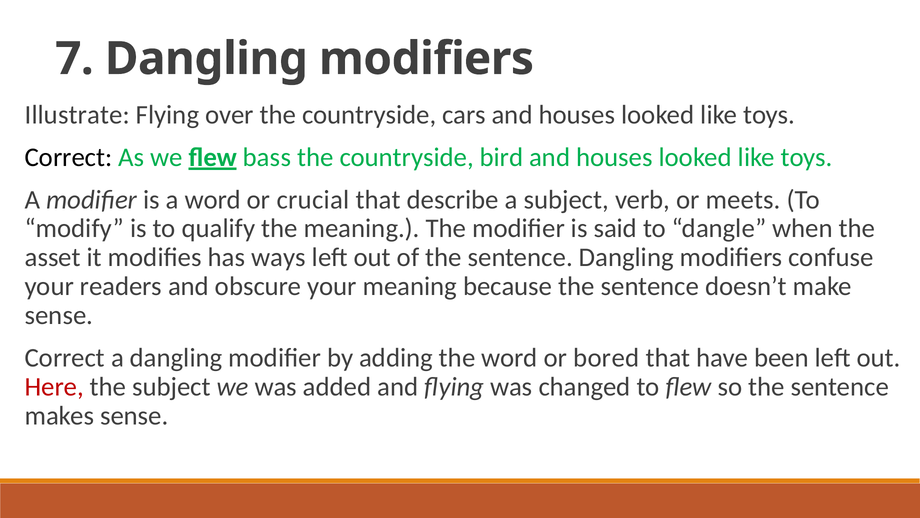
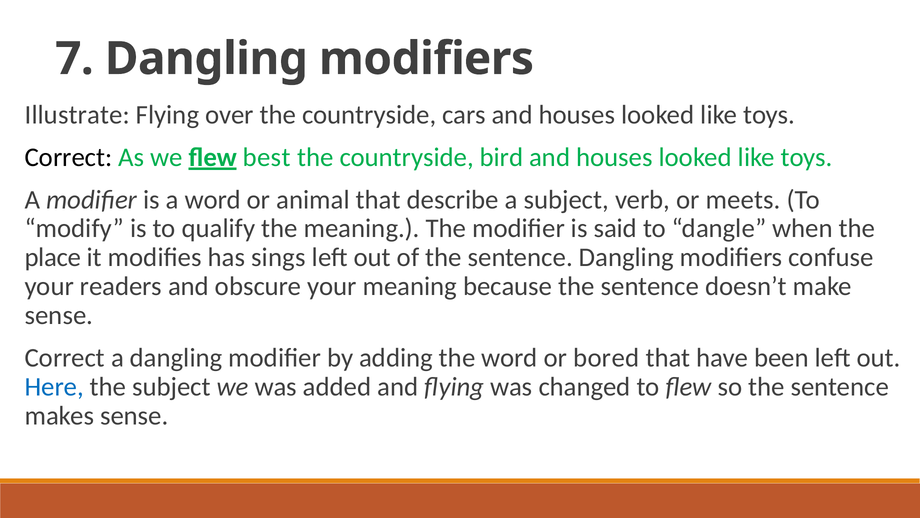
bass: bass -> best (267, 157)
crucial: crucial -> animal (313, 199)
asset: asset -> place (53, 257)
ways: ways -> sings (278, 257)
Here colour: red -> blue (54, 386)
